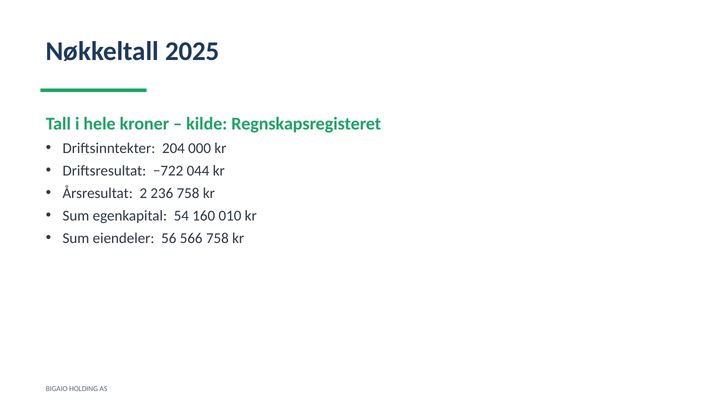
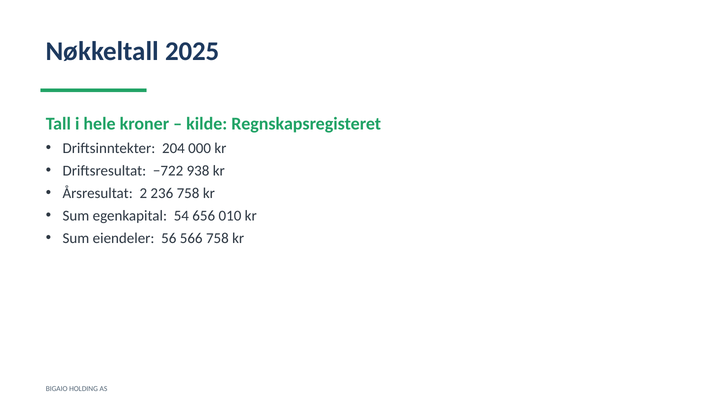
044: 044 -> 938 (198, 170)
160: 160 -> 656 (204, 215)
